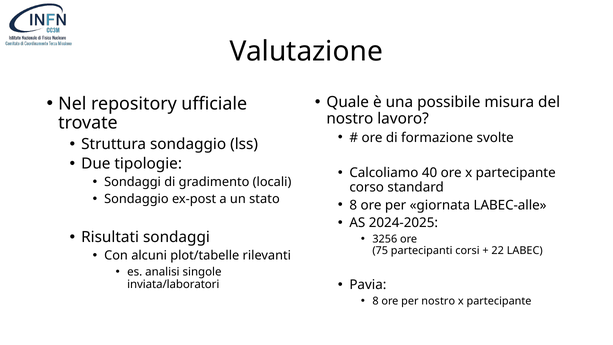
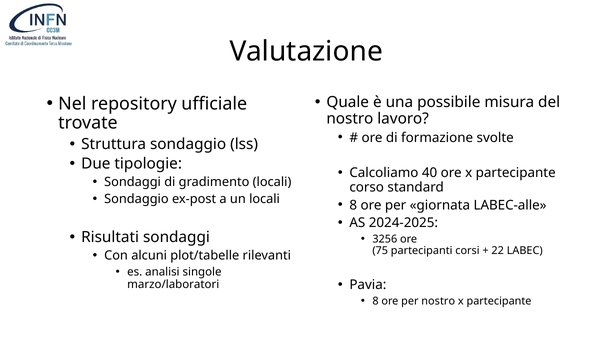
un stato: stato -> locali (265, 199)
inviata/laboratori: inviata/laboratori -> marzo/laboratori (173, 284)
